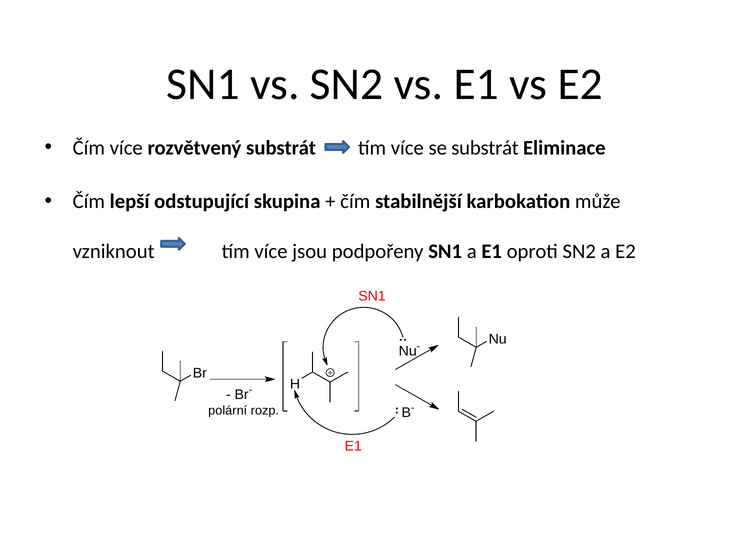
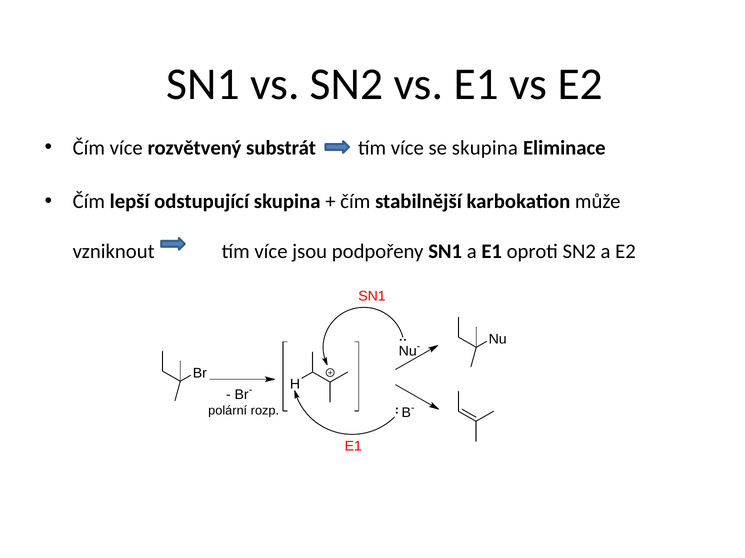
se substrát: substrát -> skupina (485, 148)
